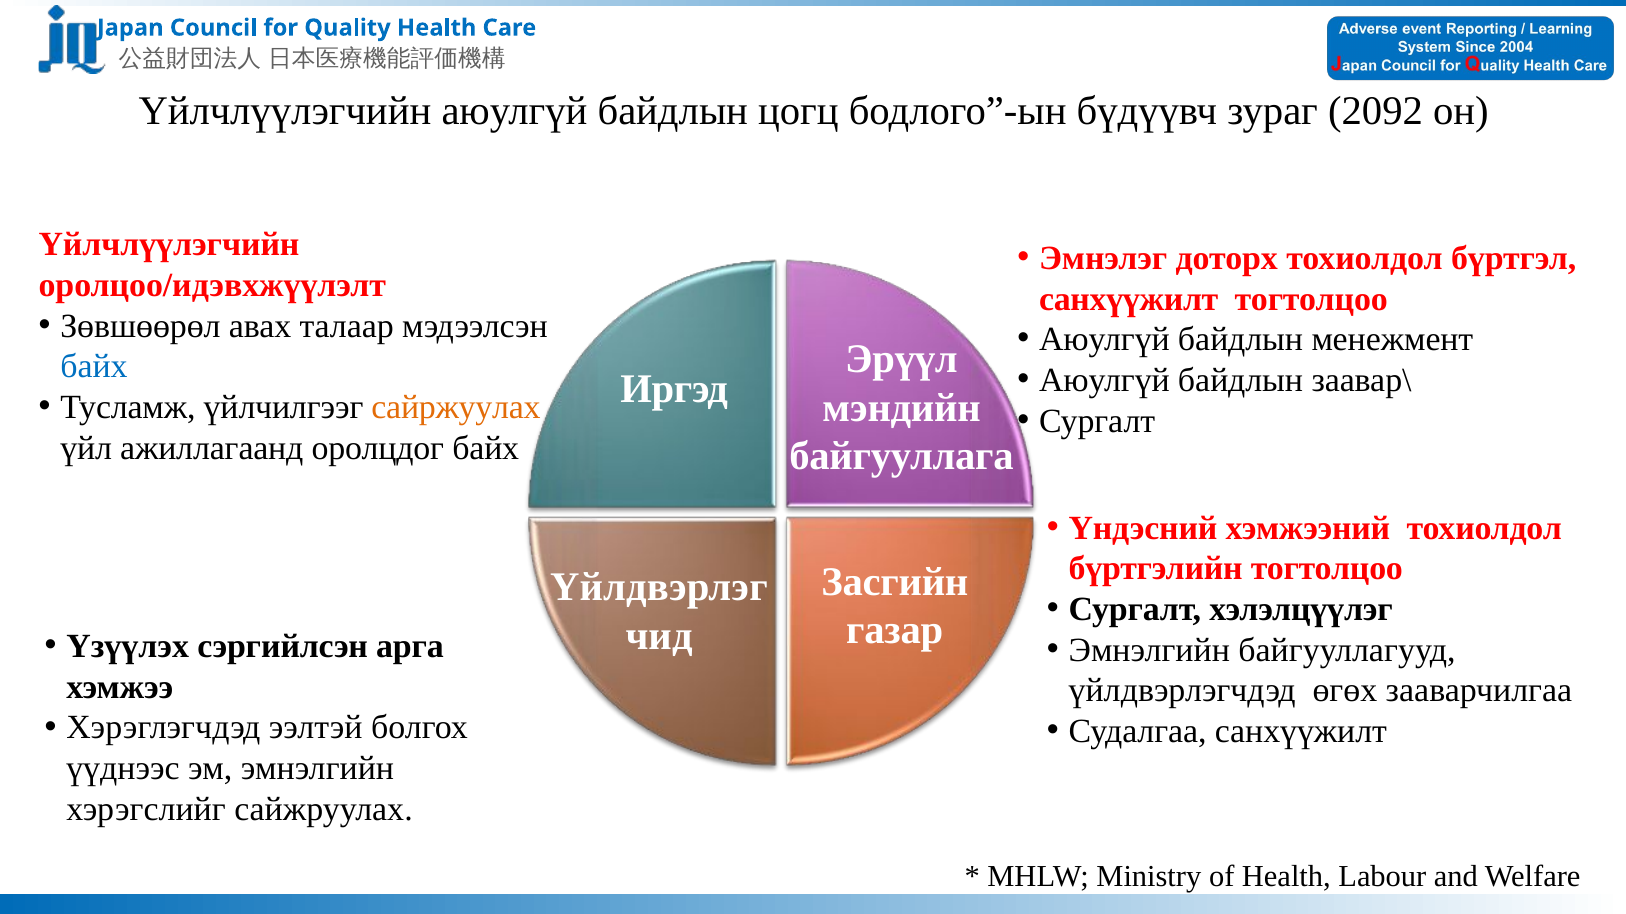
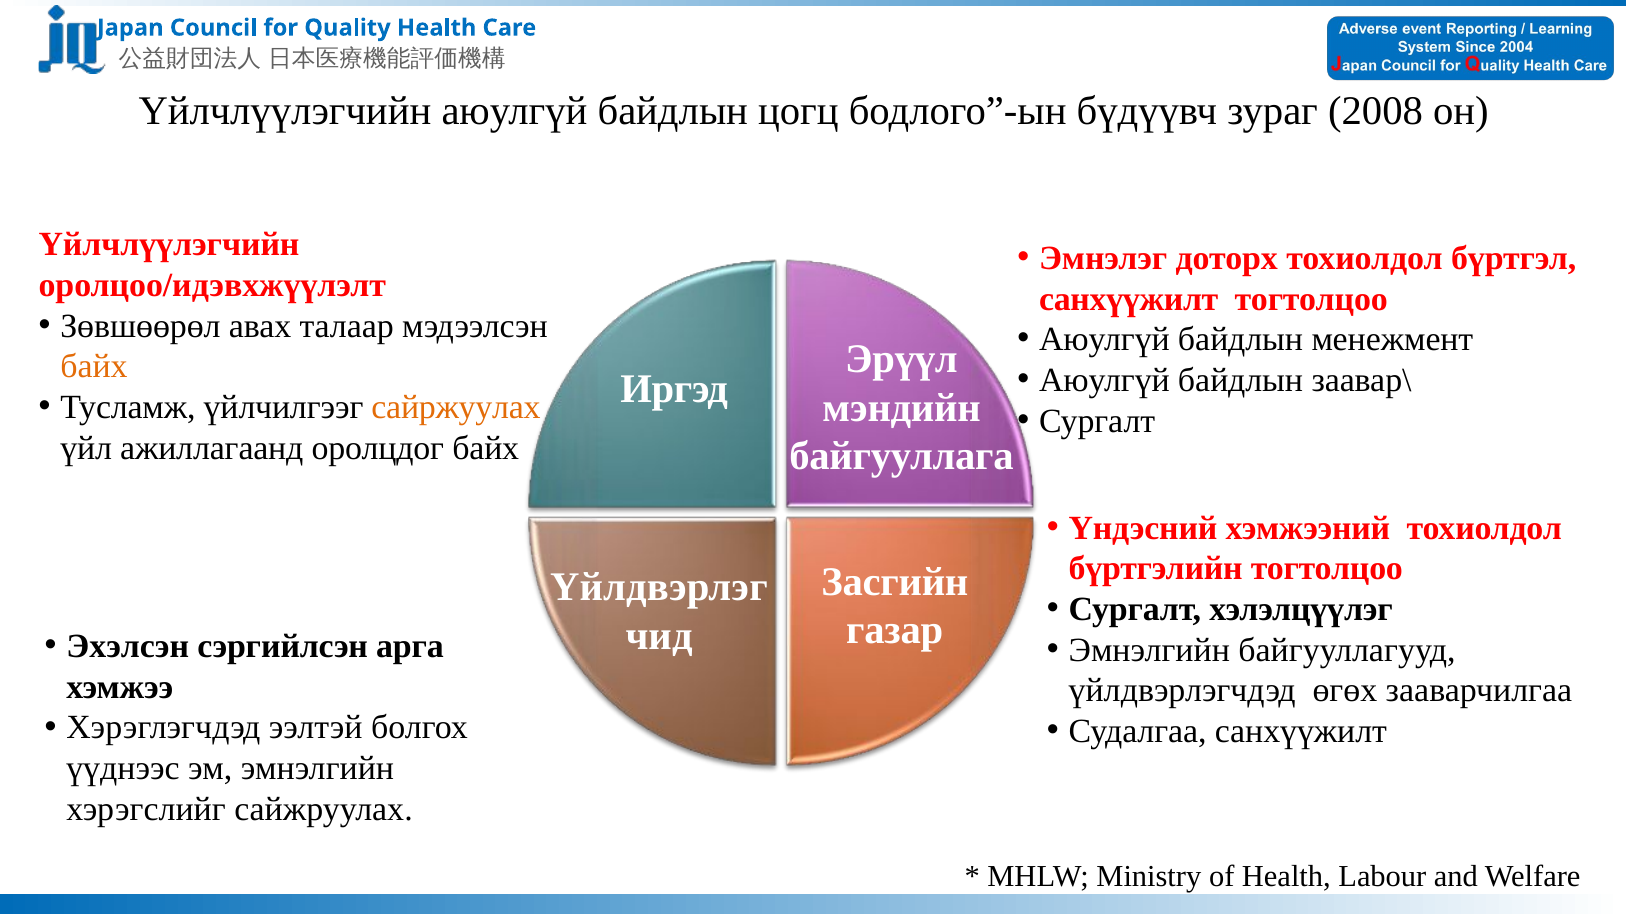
2092: 2092 -> 2008 (1375, 111)
байх colour: blue -> orange (94, 367)
Үзүүлэх: Үзүүлэх -> Эхэлсэн (128, 647)
